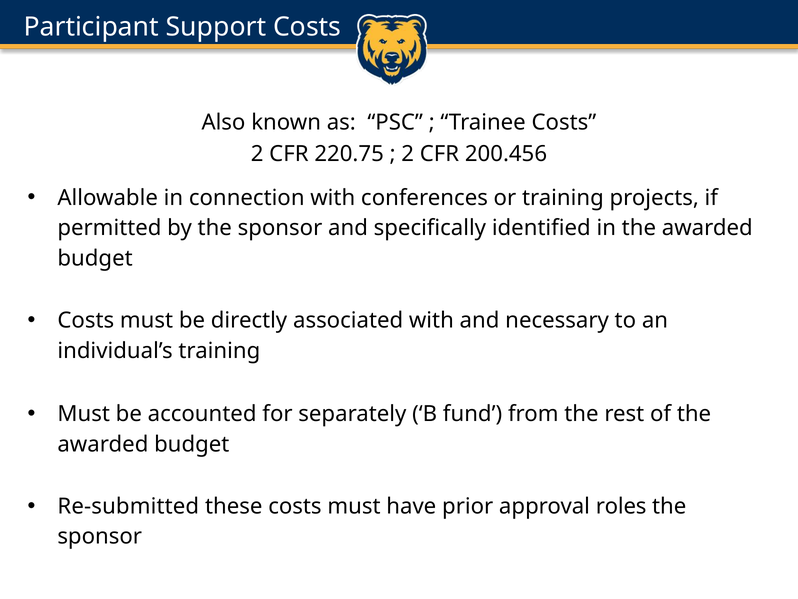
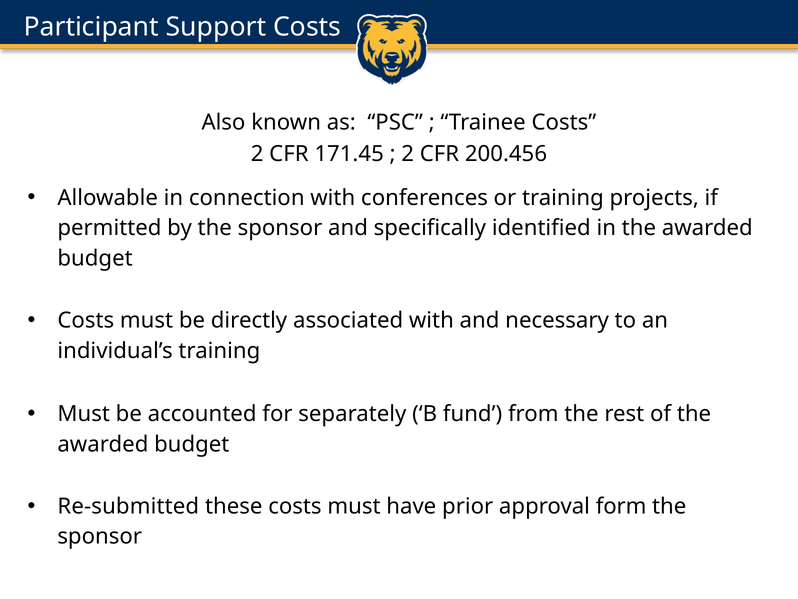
220.75: 220.75 -> 171.45 (349, 154)
roles: roles -> form (621, 506)
